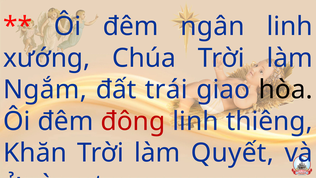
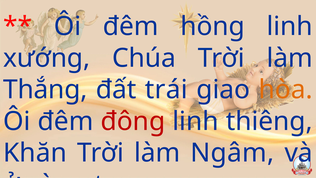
ngân: ngân -> hồng (213, 26)
Ngắm: Ngắm -> Thắng (45, 90)
hòa colour: black -> orange (286, 90)
Quyết: Quyết -> Ngâm (232, 153)
